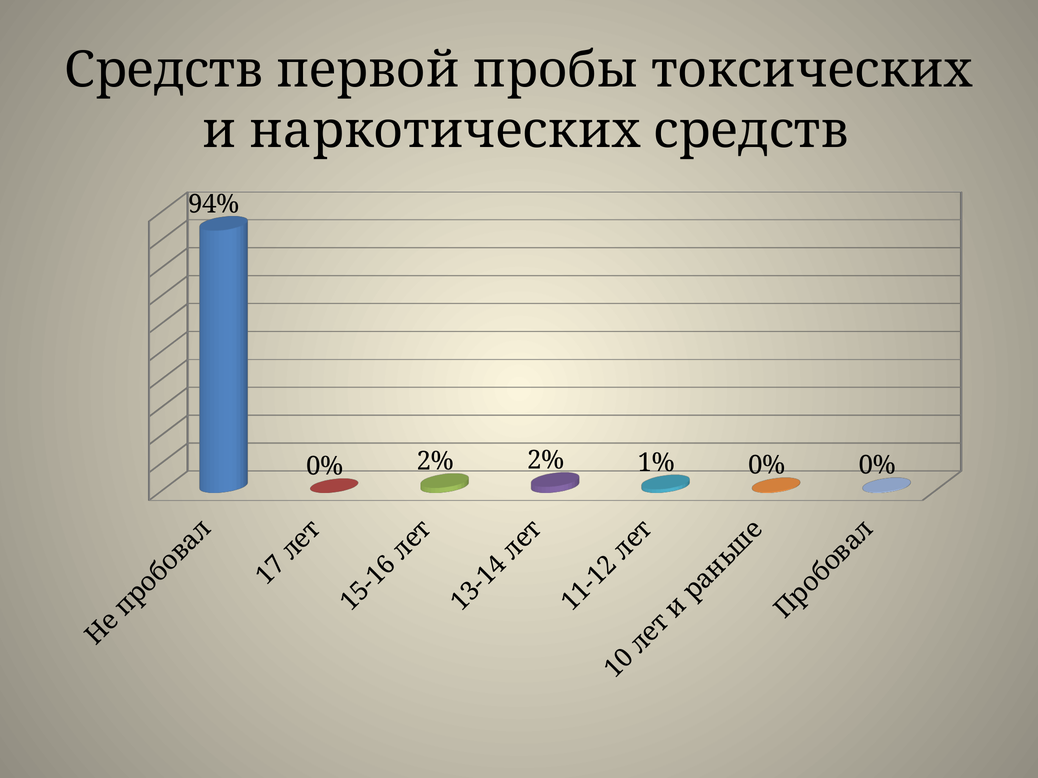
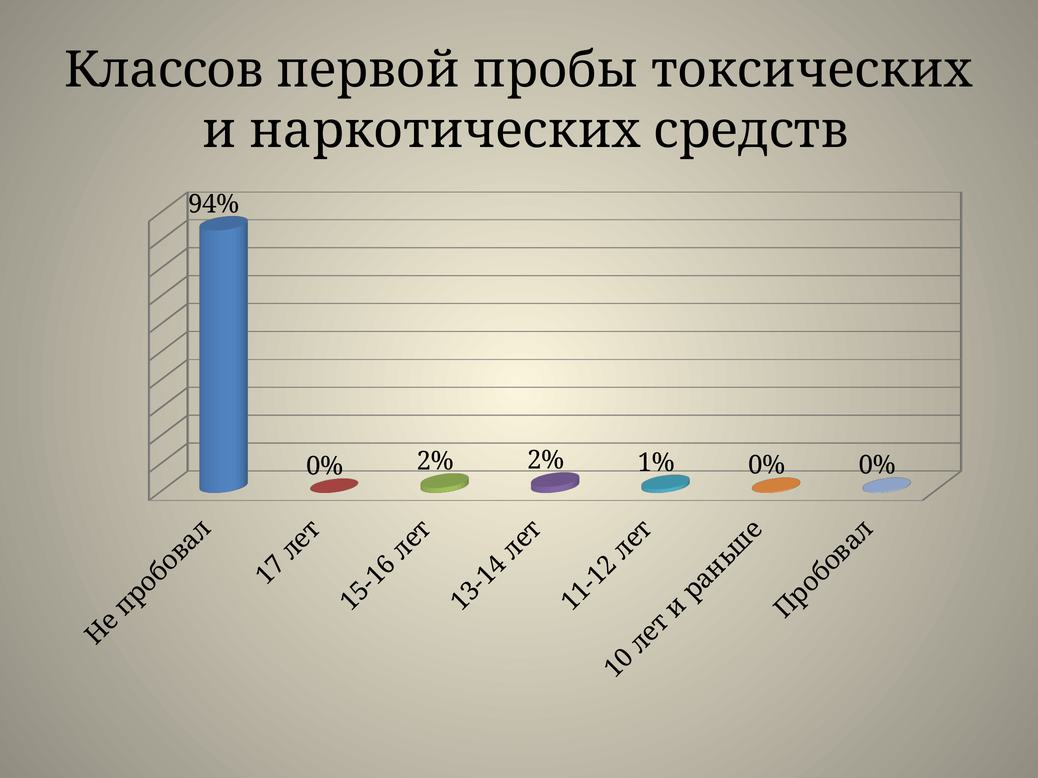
Средств: Средств -> Классов (164, 70)
